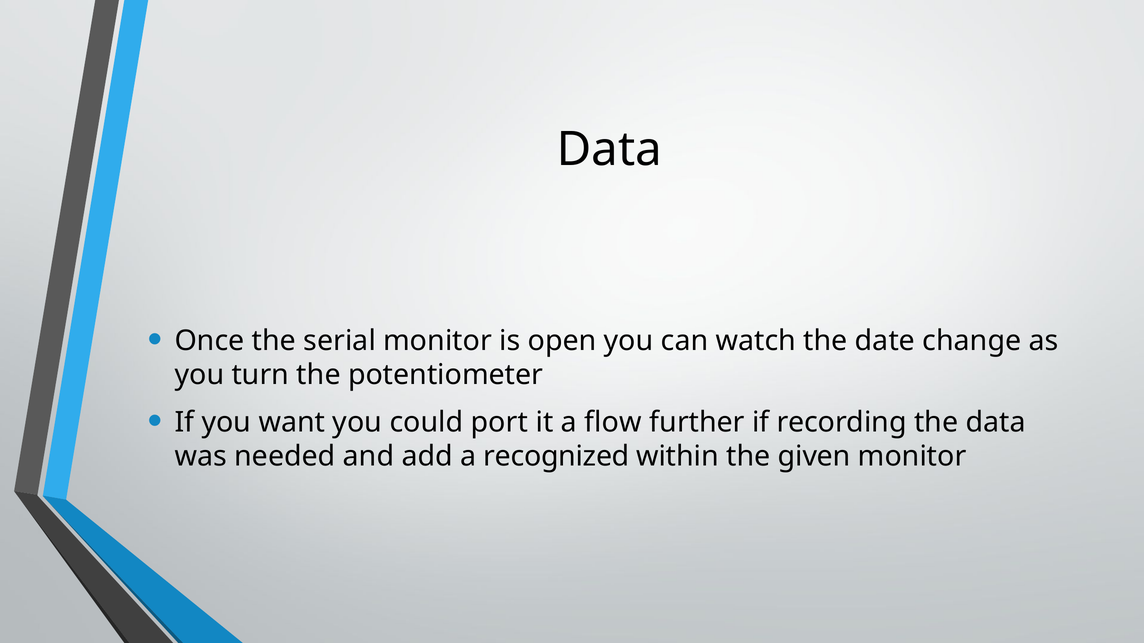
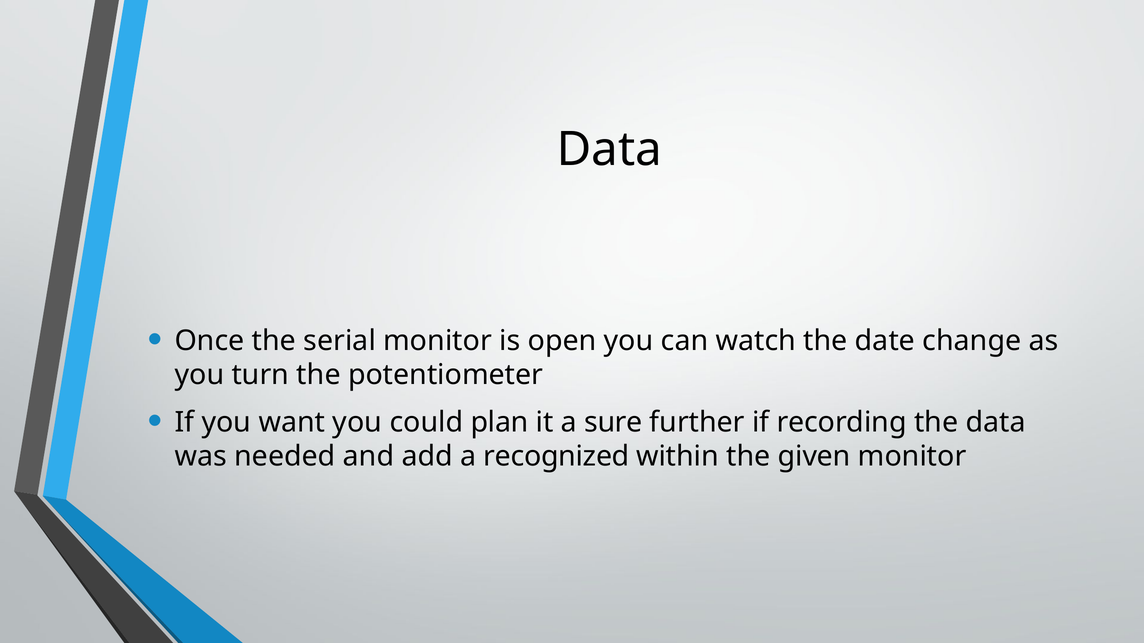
port: port -> plan (500, 422)
flow: flow -> sure (613, 422)
